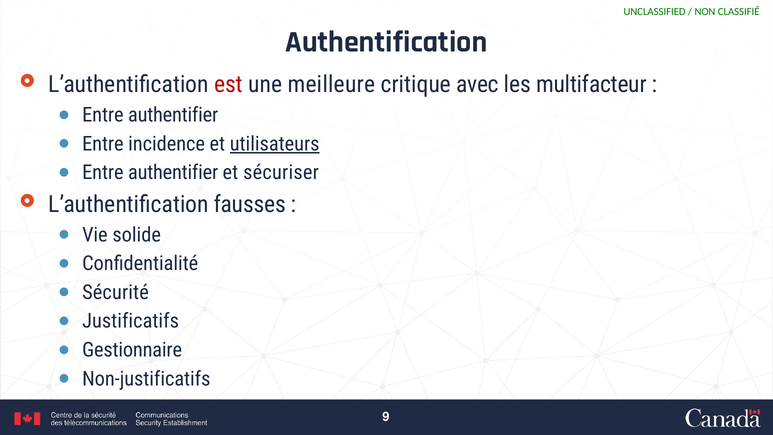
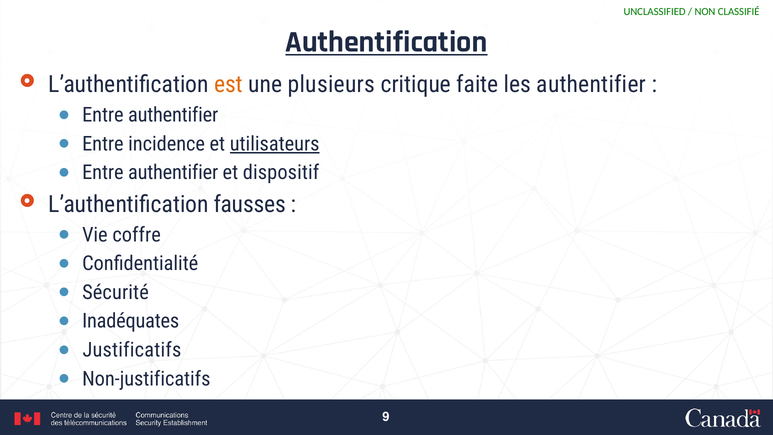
Authentification underline: none -> present (386, 42)
est colour: red -> orange (228, 85)
meilleure: meilleure -> plusieurs (331, 85)
avec: avec -> faite (477, 85)
les multifacteur: multifacteur -> authentifier (591, 85)
sécuriser: sécuriser -> dispositif (281, 173)
solide: solide -> coffre (137, 235)
Justificatifs: Justificatifs -> Inadéquates (131, 321)
Gestionnaire: Gestionnaire -> Justificatifs (132, 350)
